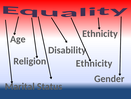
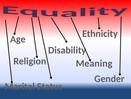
Ethnicity: Ethnicity -> Meaning (94, 63)
